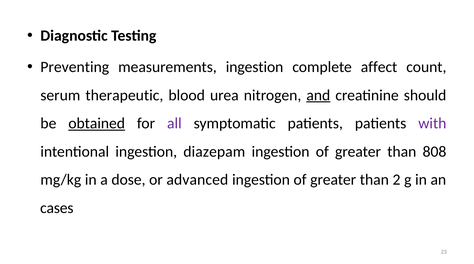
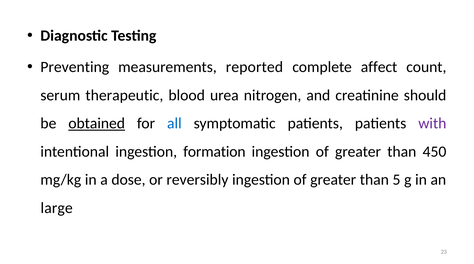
measurements ingestion: ingestion -> reported (254, 67)
and underline: present -> none (318, 95)
all colour: purple -> blue (174, 123)
diazepam: diazepam -> formation (214, 151)
808: 808 -> 450 (435, 151)
advanced: advanced -> reversibly (197, 179)
2: 2 -> 5 (397, 179)
cases: cases -> large (57, 207)
